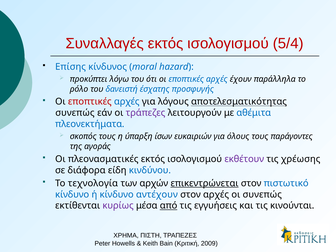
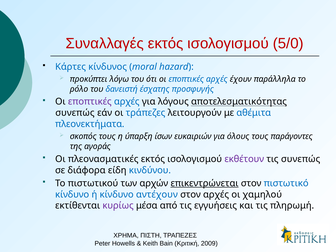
5/4: 5/4 -> 5/0 (288, 43)
Επίσης: Επίσης -> Κάρτες (71, 67)
εποπτικές colour: red -> purple (90, 102)
τράπεζες colour: purple -> blue (146, 113)
τις χρέωσης: χρέωσης -> συνεπώς (301, 159)
τεχνολογία: τεχνολογία -> πιστωτικού (93, 183)
οι συνεπώς: συνεπώς -> χαμηλού (262, 194)
από underline: present -> none (169, 206)
κινούνται: κινούνται -> πληρωμή (292, 206)
